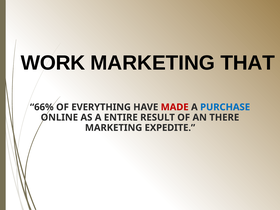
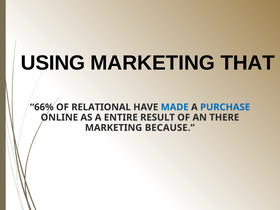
WORK: WORK -> USING (53, 63)
EVERYTHING: EVERYTHING -> RELATIONAL (101, 107)
MADE colour: red -> blue (175, 107)
EXPEDITE: EXPEDITE -> BECAUSE (170, 128)
